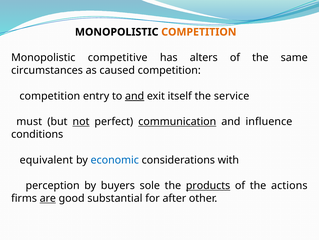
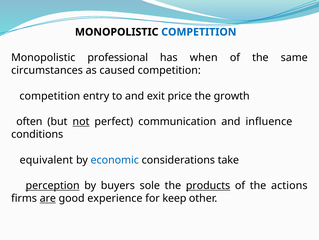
COMPETITION colour: orange -> blue (199, 32)
competitive: competitive -> professional (118, 57)
alters: alters -> when (204, 57)
and underline: present -> none (135, 96)
itself: itself -> price (180, 96)
service: service -> growth (232, 96)
must: must -> often (29, 121)
communication underline: present -> none (177, 121)
with: with -> take (228, 160)
perception underline: none -> present (53, 185)
substantial: substantial -> experience (115, 198)
after: after -> keep (174, 198)
